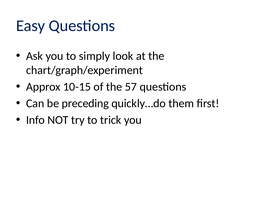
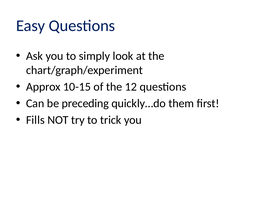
57: 57 -> 12 (131, 87)
Info: Info -> Fills (35, 120)
